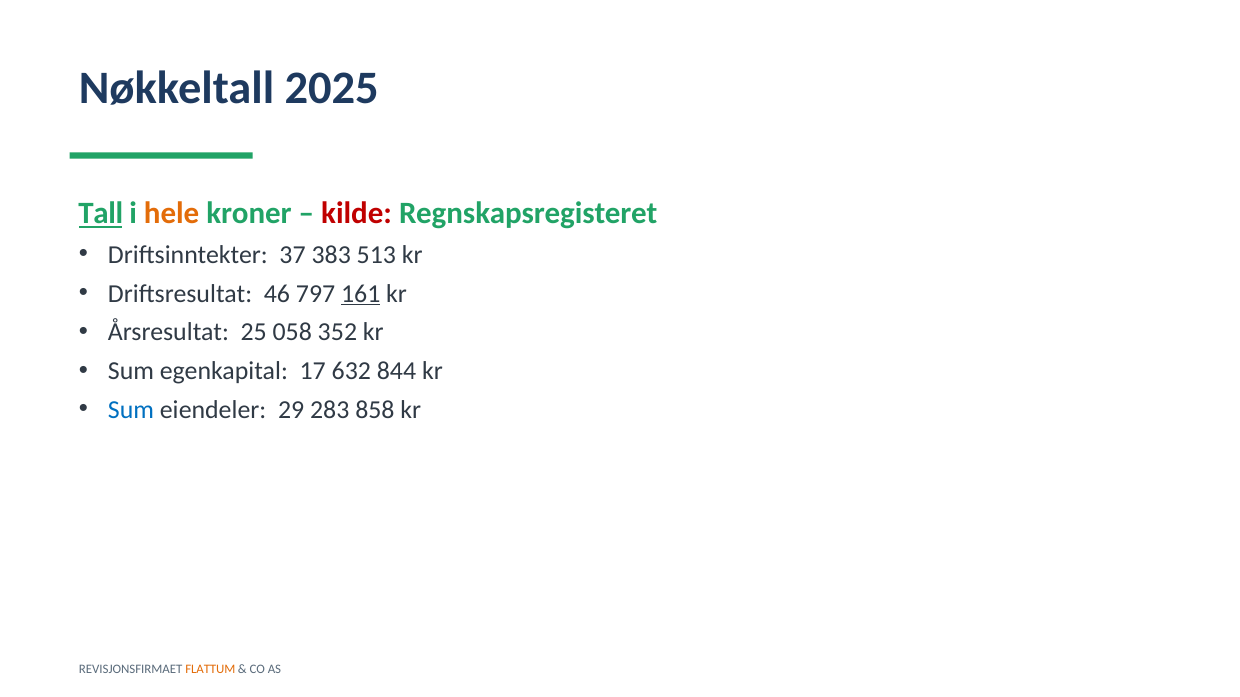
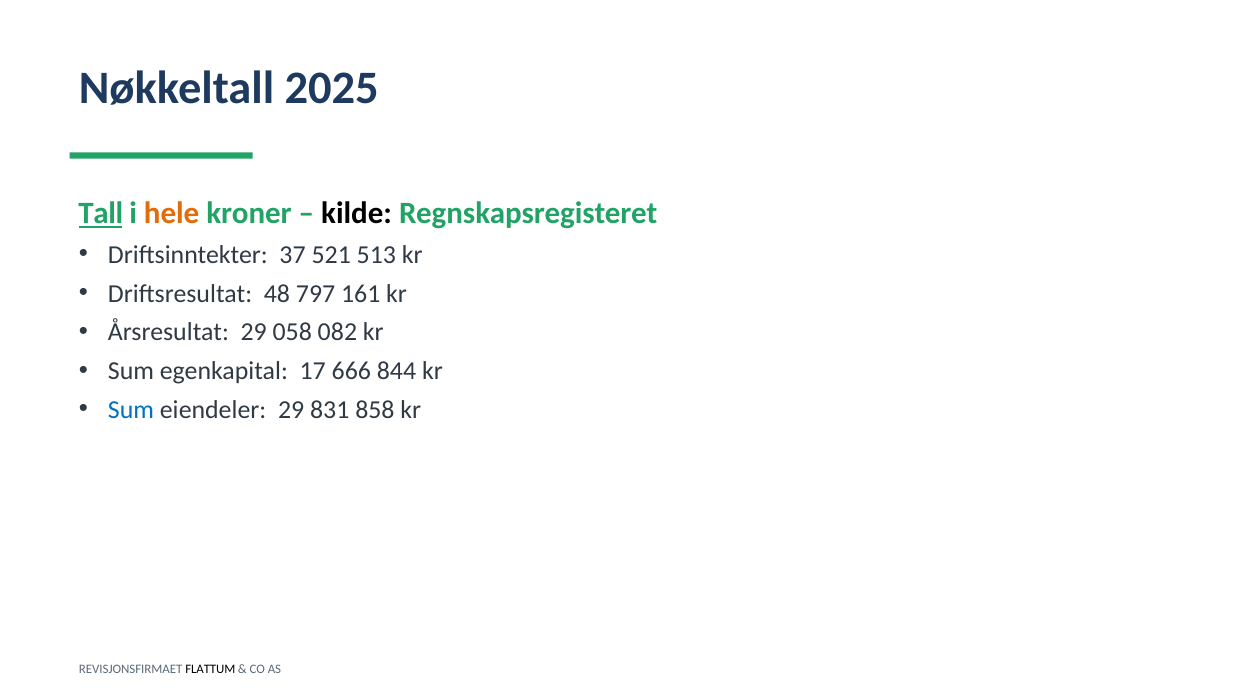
kilde colour: red -> black (357, 213)
383: 383 -> 521 (331, 255)
46: 46 -> 48 (277, 294)
161 underline: present -> none (361, 294)
Årsresultat 25: 25 -> 29 (254, 333)
352: 352 -> 082 (337, 333)
632: 632 -> 666 (351, 371)
283: 283 -> 831 (330, 410)
FLATTUM colour: orange -> black (210, 669)
